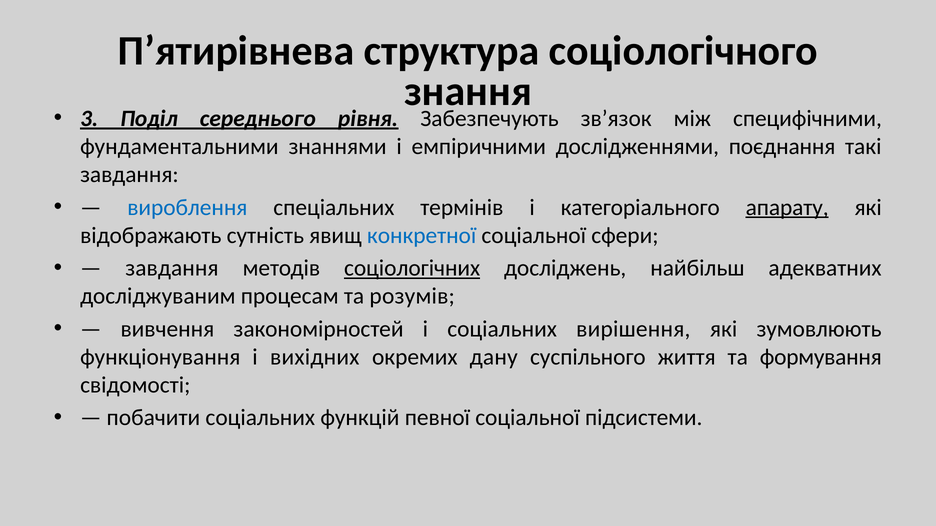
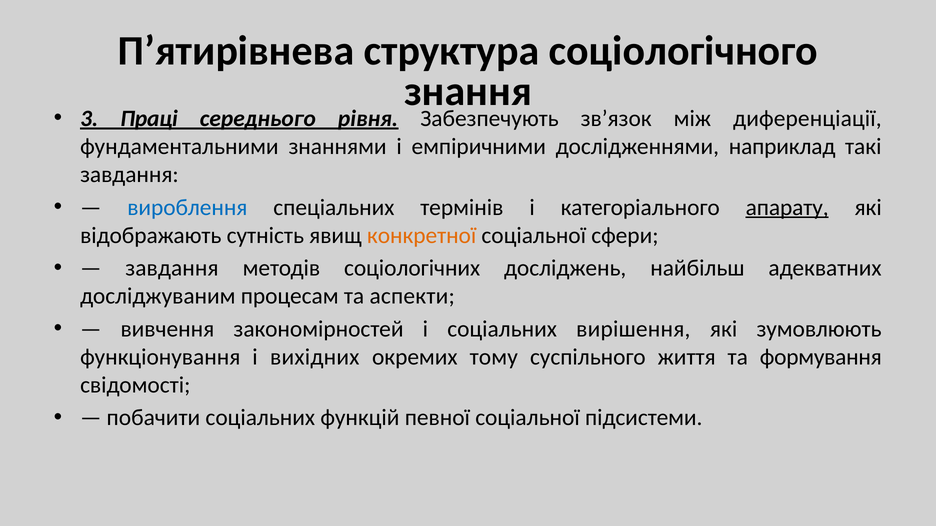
Поділ: Поділ -> Праці (149, 119)
специфічними: специфічними -> диференціації (807, 119)
поєднання: поєднання -> наприклад (782, 147)
конкретної colour: blue -> orange (422, 236)
соціологічних underline: present -> none (412, 268)
розумів: розумів -> аспекти (412, 296)
дану: дану -> тому (494, 357)
